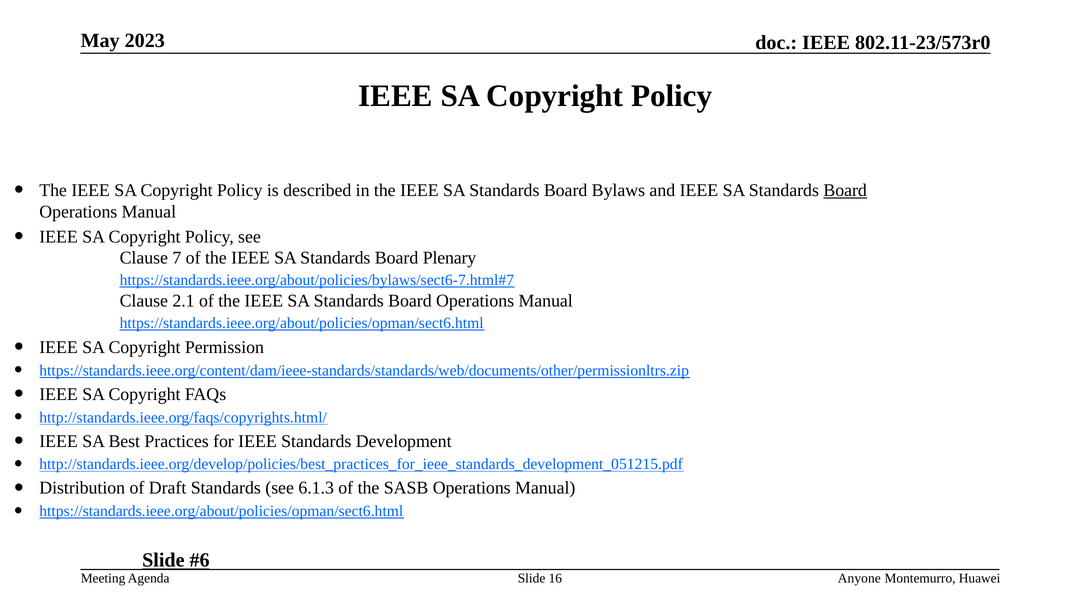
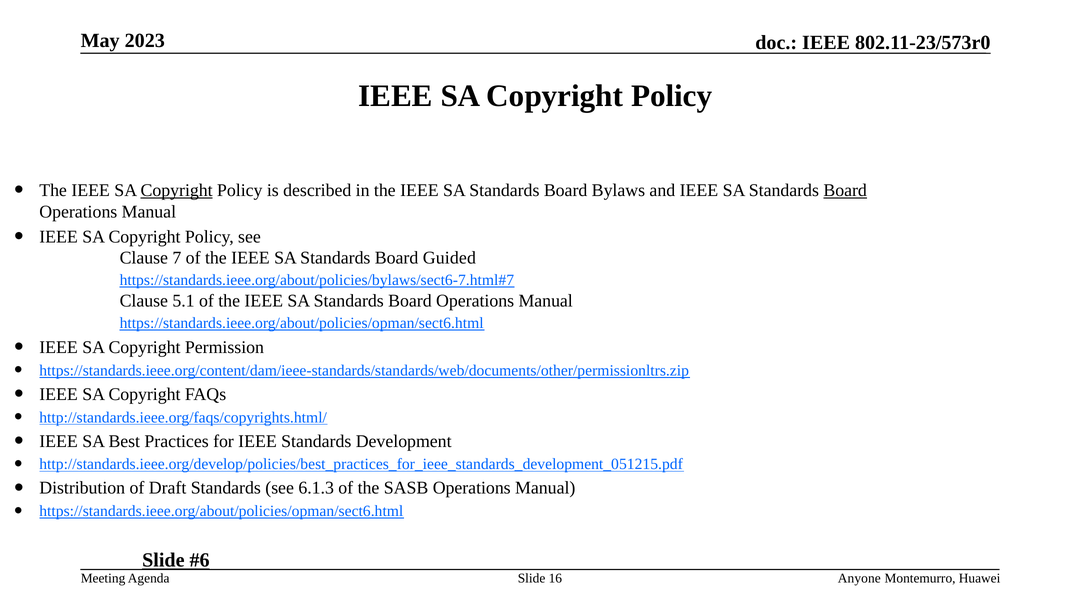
Copyright underline: none -> present (177, 190)
Plenary: Plenary -> Guided (449, 258)
2.1: 2.1 -> 5.1 (184, 301)
